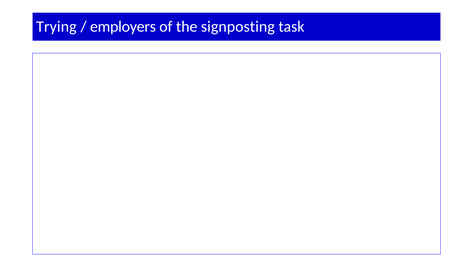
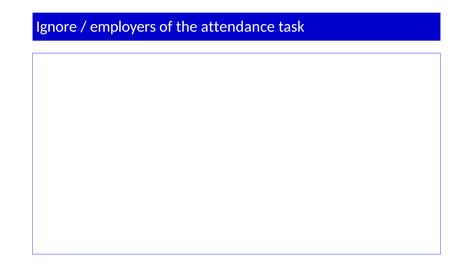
Trying: Trying -> Ignore (57, 27)
signposting: signposting -> attendance (238, 27)
